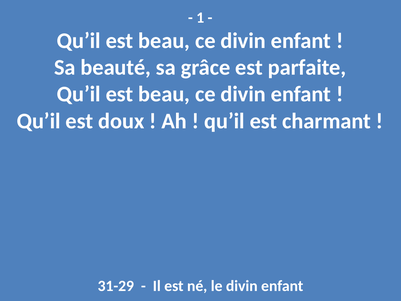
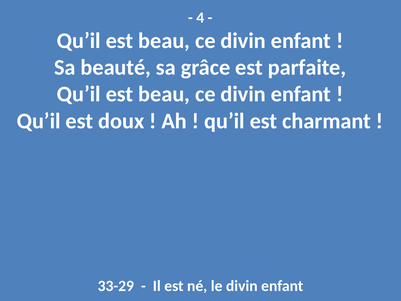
1: 1 -> 4 (200, 18)
31-29: 31-29 -> 33-29 (116, 286)
